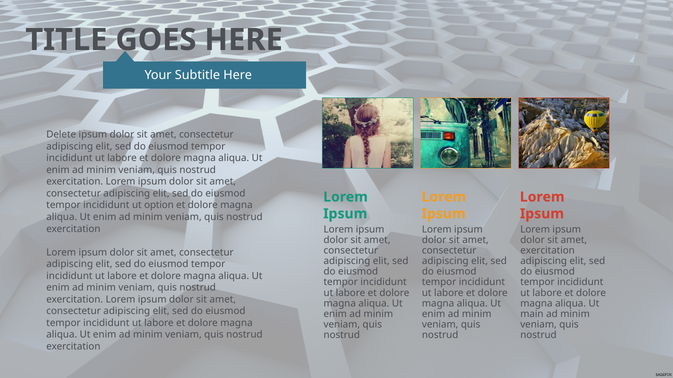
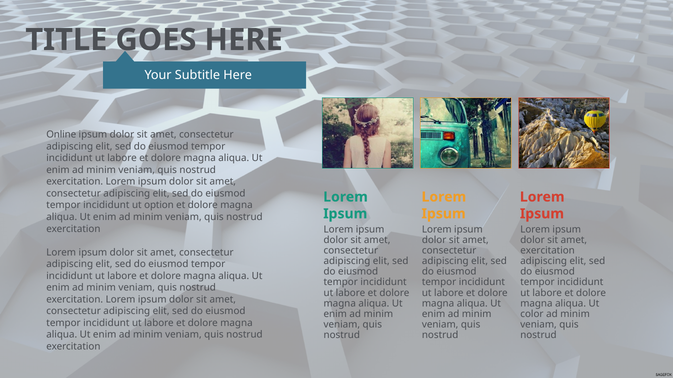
Delete: Delete -> Online (61, 135)
main: main -> color (532, 315)
